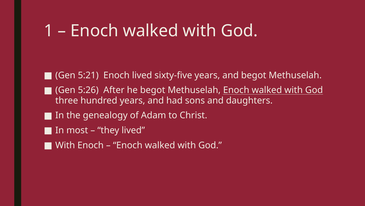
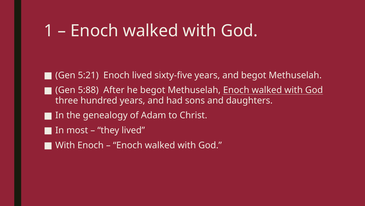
5:26: 5:26 -> 5:88 (88, 90)
